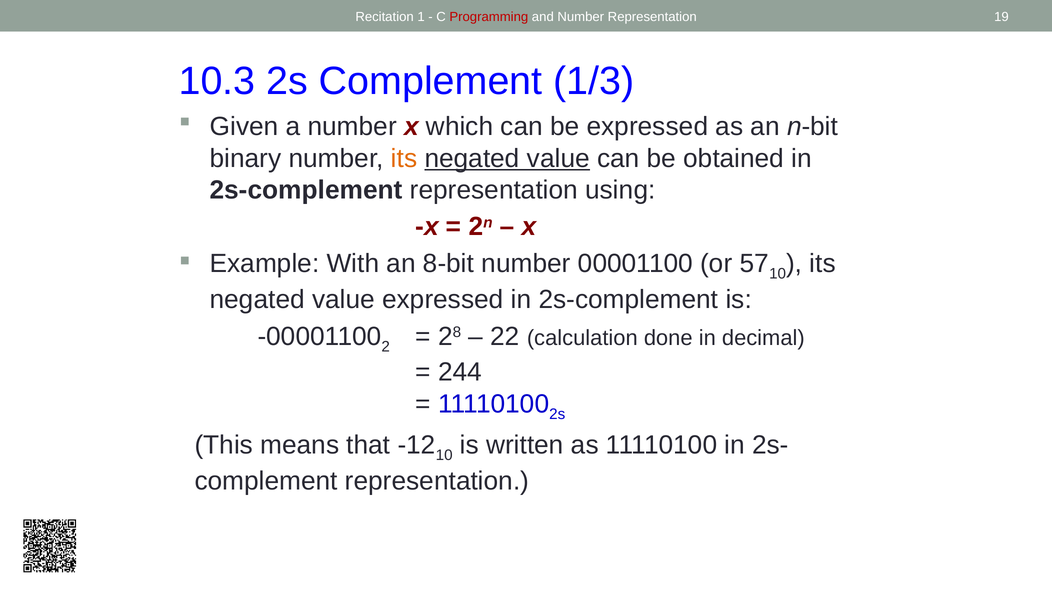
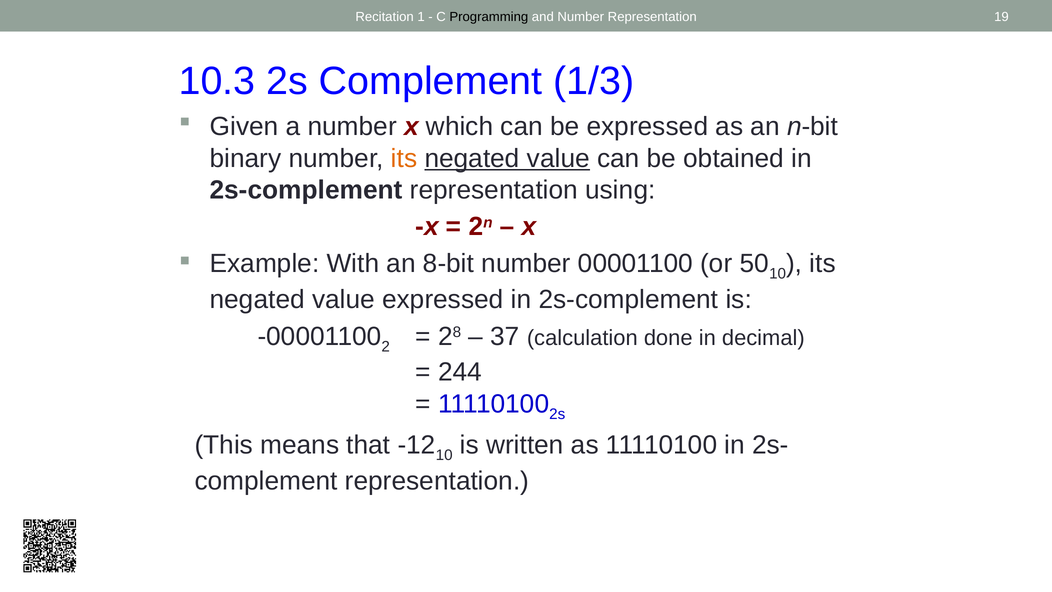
Programming colour: red -> black (489, 17)
57: 57 -> 50 (754, 263)
22: 22 -> 37 (505, 336)
